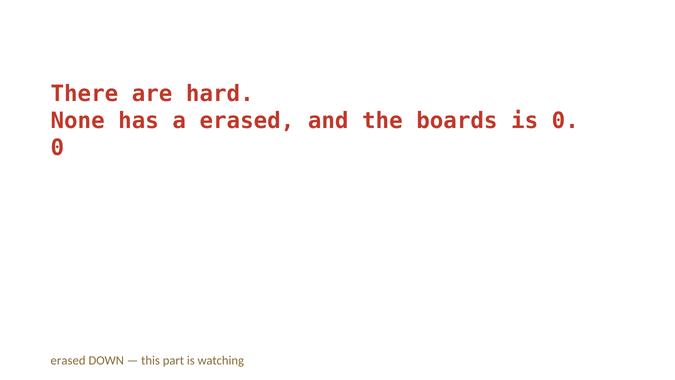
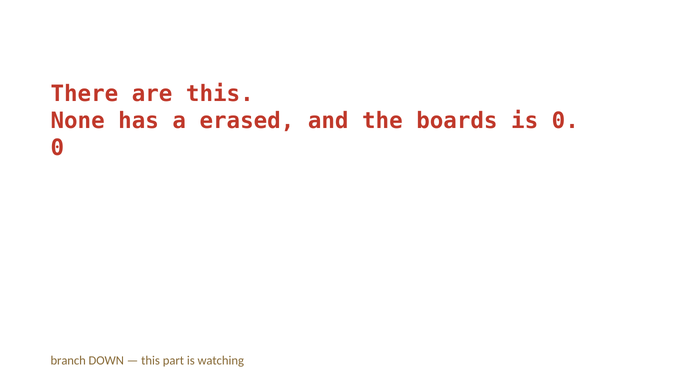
are hard: hard -> this (220, 94)
erased: erased -> branch (68, 360)
